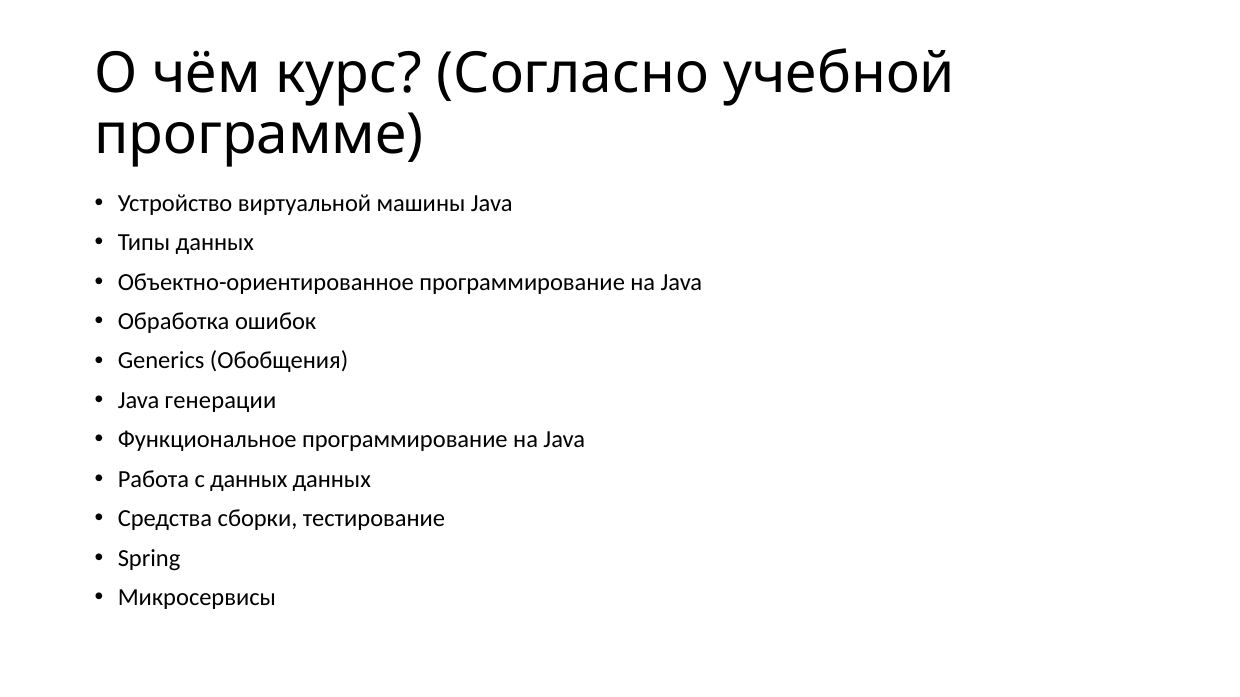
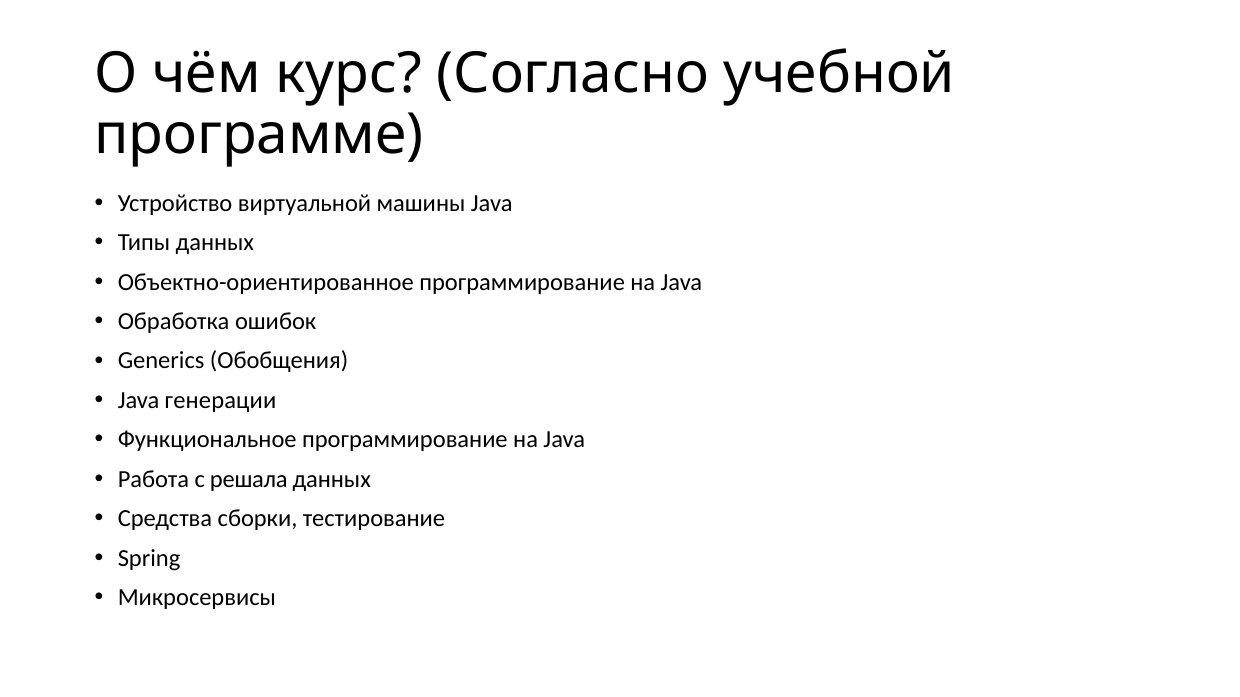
с данных: данных -> решала (249, 479)
